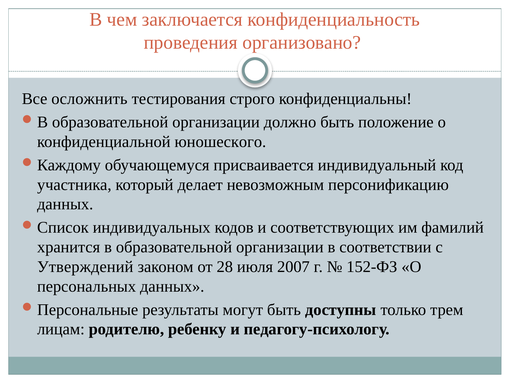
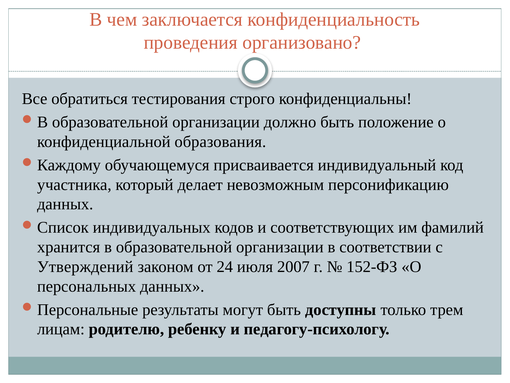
осложнить: осложнить -> обратиться (90, 99)
юношеского: юношеского -> образования (220, 142)
28: 28 -> 24 (225, 266)
